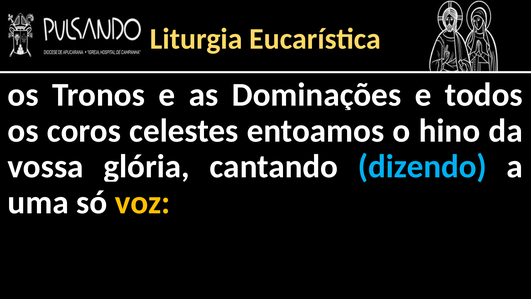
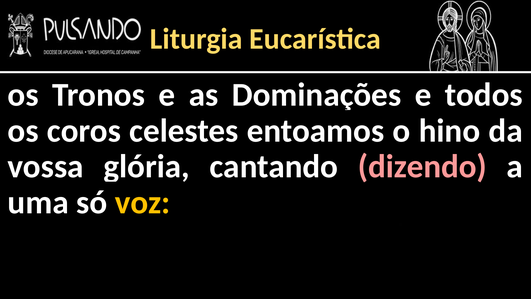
dizendo colour: light blue -> pink (422, 166)
